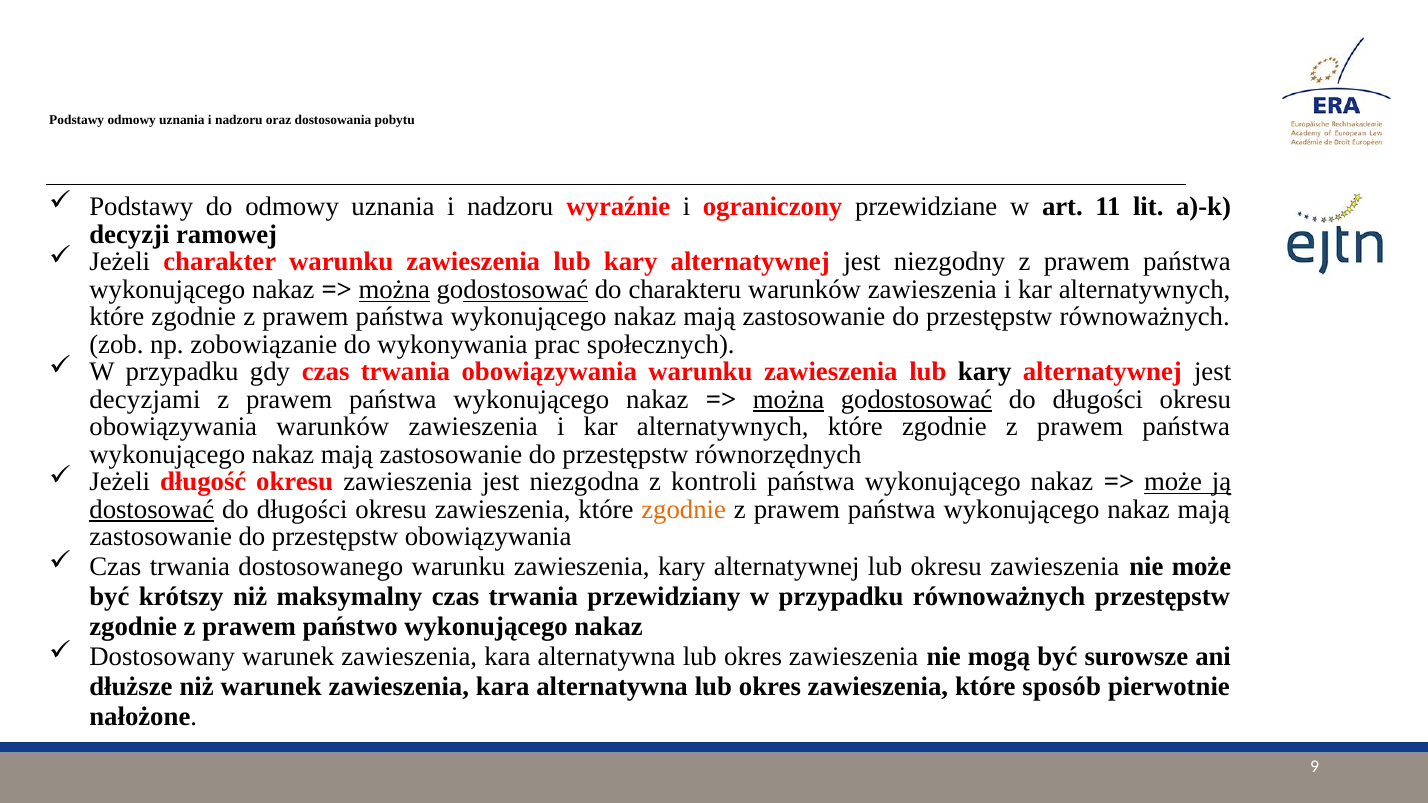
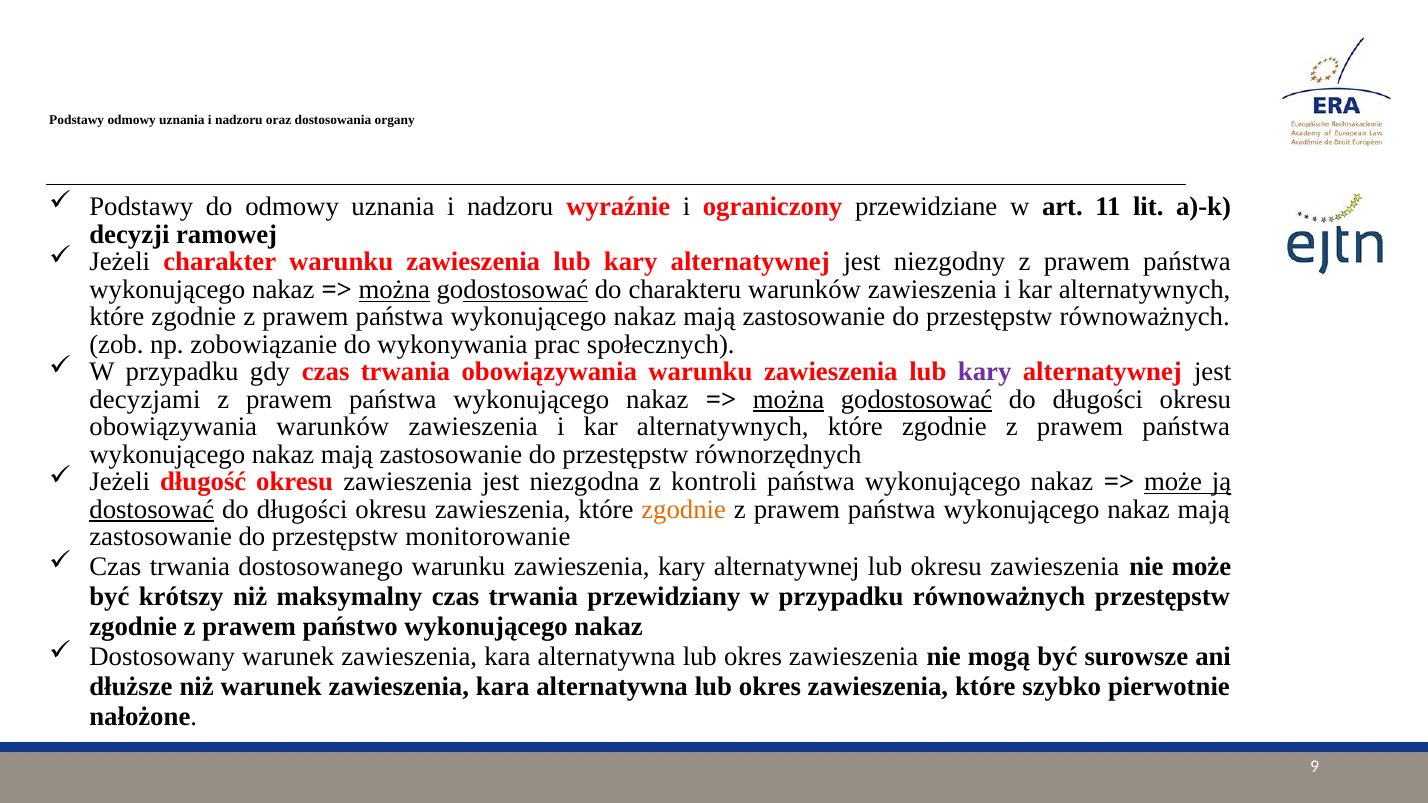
pobytu: pobytu -> organy (395, 120)
kary colour: black -> purple (985, 372)
przestępstw obowiązywania: obowiązywania -> monitorowanie (488, 537)
sposób: sposób -> szybko (1062, 687)
